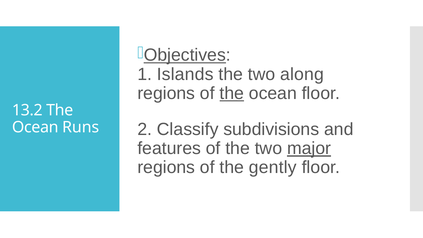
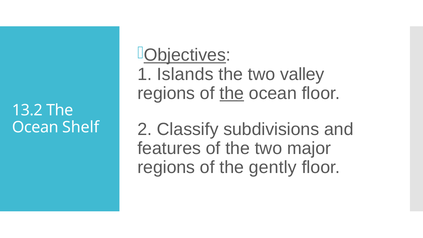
along: along -> valley (302, 74)
Runs: Runs -> Shelf (81, 127)
major underline: present -> none (309, 148)
